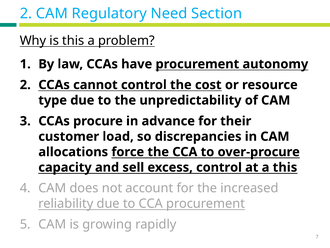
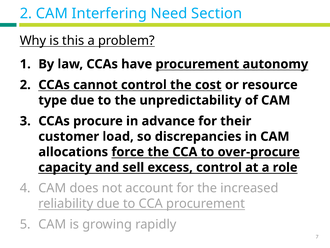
Regulatory: Regulatory -> Interfering (109, 13)
a this: this -> role (285, 167)
